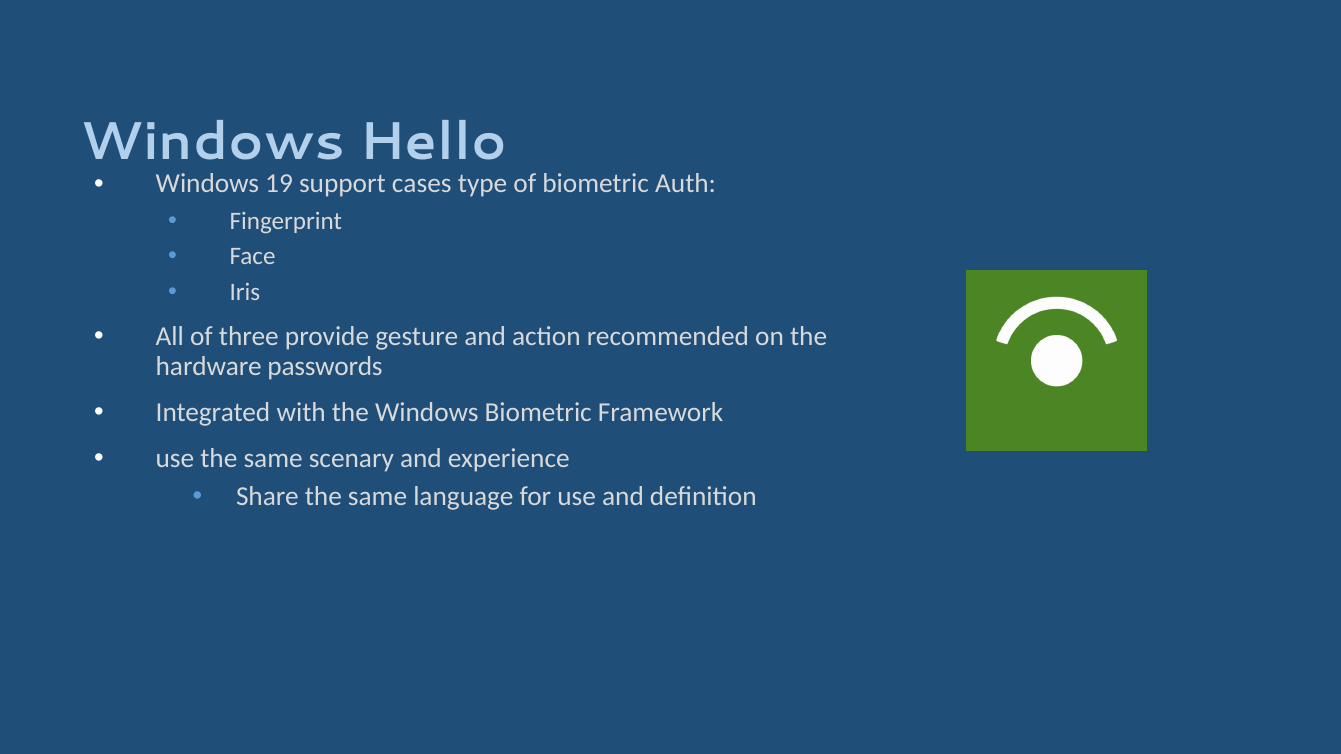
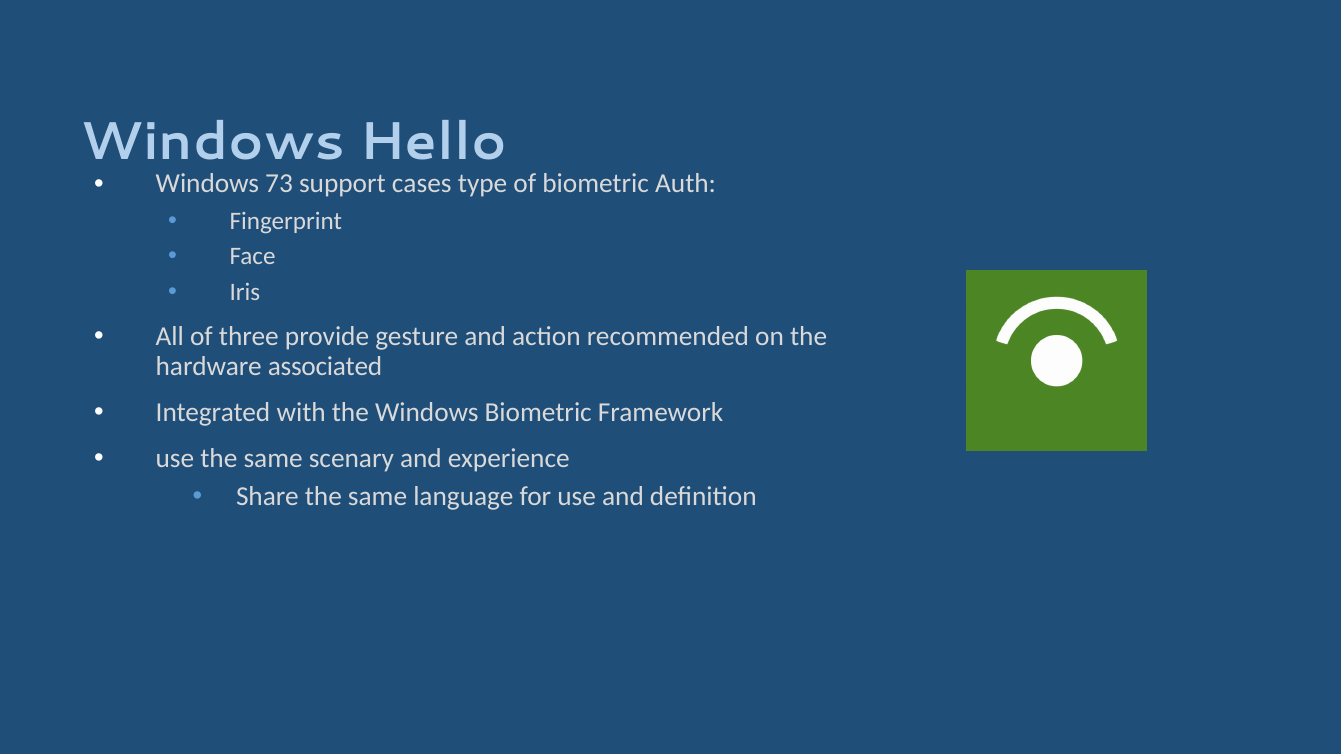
19: 19 -> 73 (279, 184)
passwords: passwords -> associated (325, 367)
